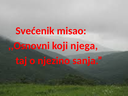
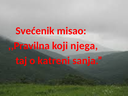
,,Osnovni: ,,Osnovni -> ,,Pravilna (29, 46)
njezino: njezino -> katreni (54, 61)
